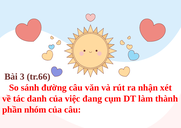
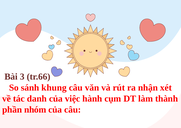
đường: đường -> khung (54, 87)
đang: đang -> hành (92, 98)
